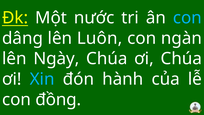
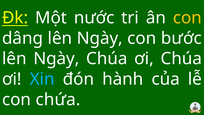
con colour: light blue -> yellow (187, 18)
dâng lên Luôn: Luôn -> Ngày (100, 38)
ngàn: ngàn -> bước (181, 38)
đồng: đồng -> chứa (58, 99)
